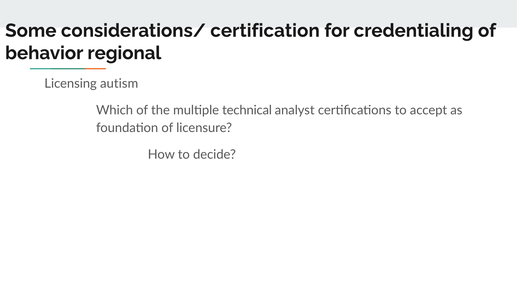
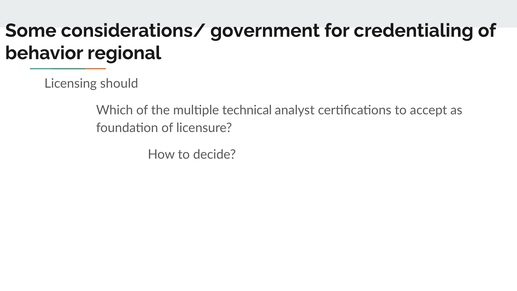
certification: certification -> government (265, 31)
autism: autism -> should (119, 84)
